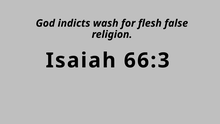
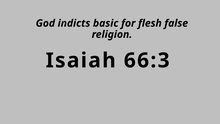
wash: wash -> basic (106, 23)
